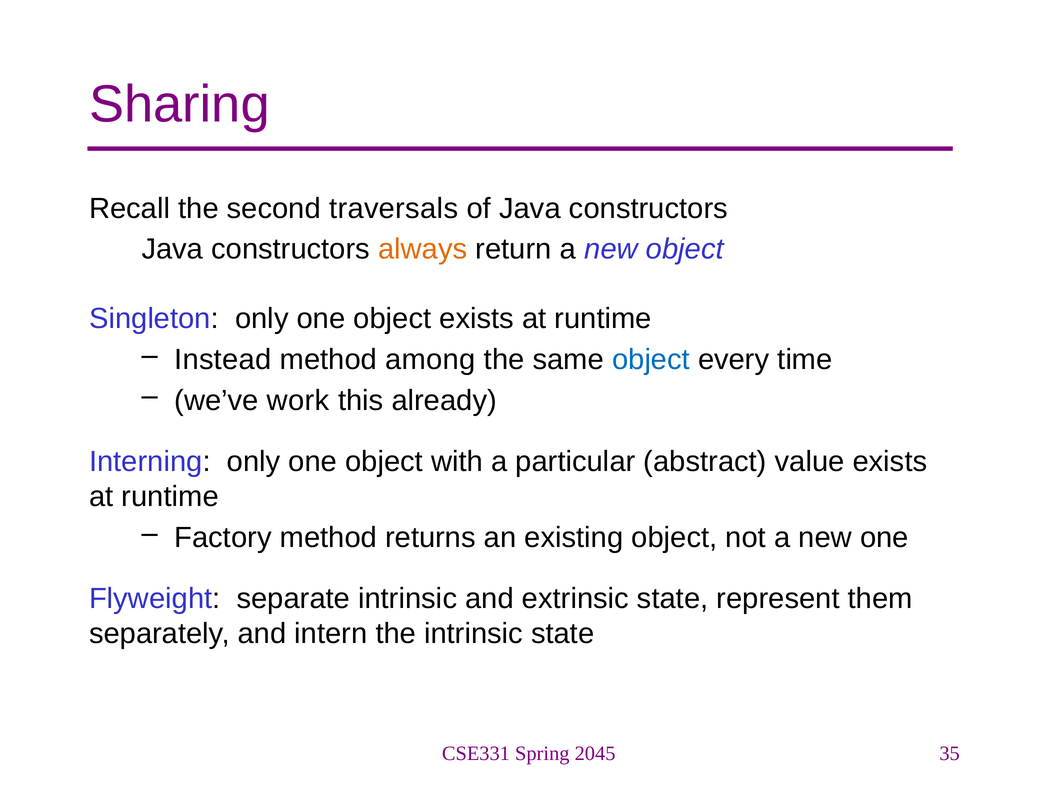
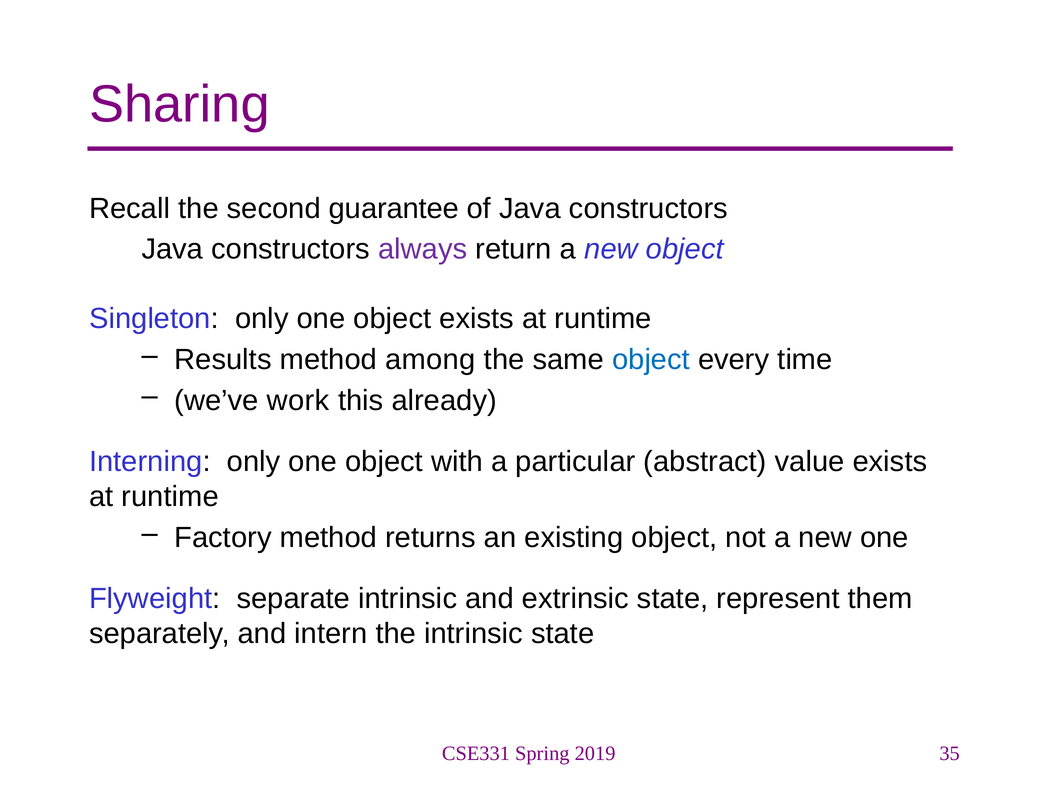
traversals: traversals -> guarantee (394, 208)
always colour: orange -> purple (423, 249)
Instead: Instead -> Results (223, 360)
2045: 2045 -> 2019 (595, 753)
